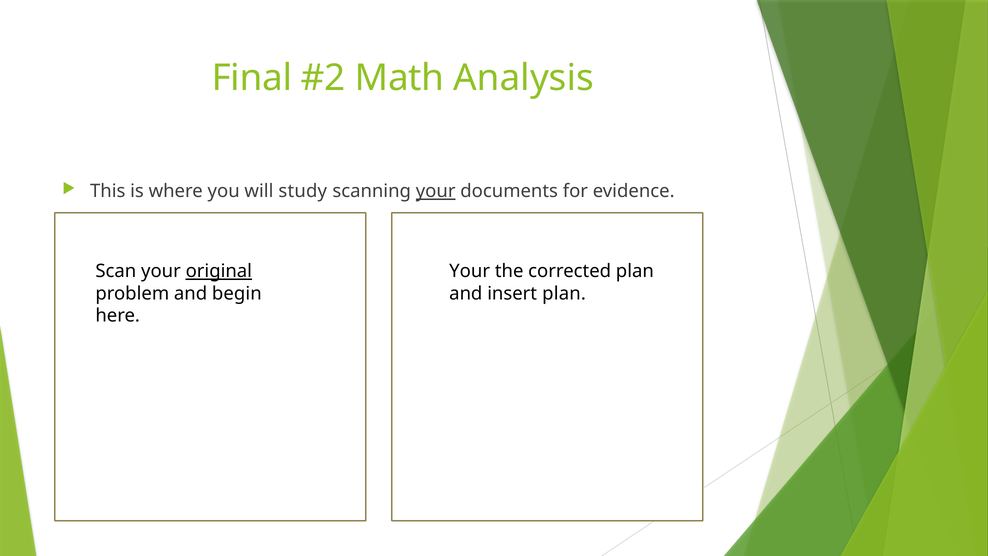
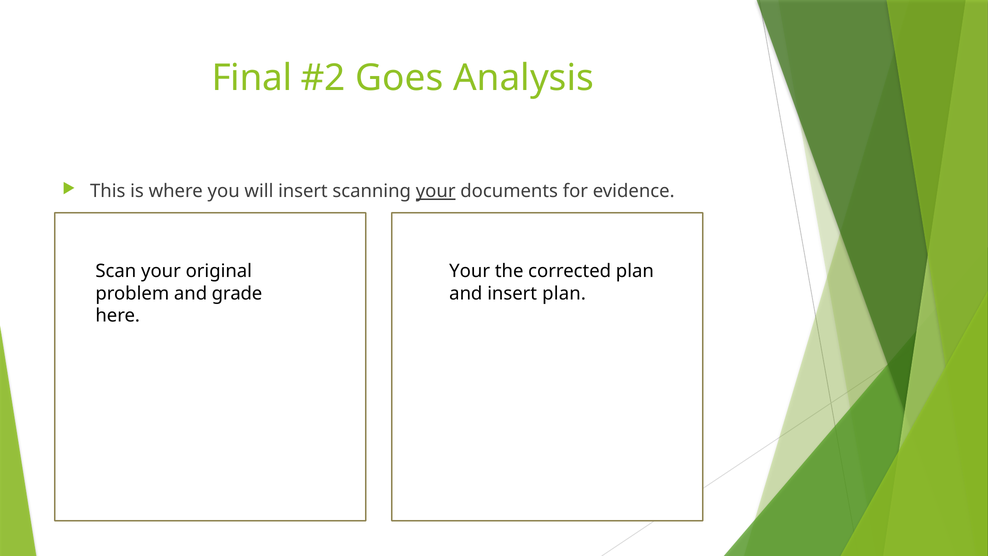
Math: Math -> Goes (399, 78)
will study: study -> insert (303, 191)
original underline: present -> none (219, 271)
begin: begin -> grade (237, 293)
